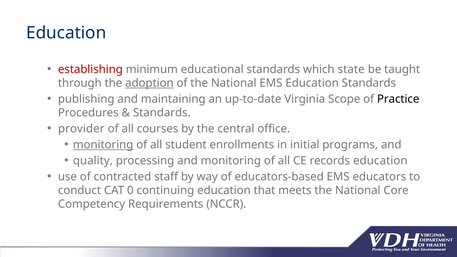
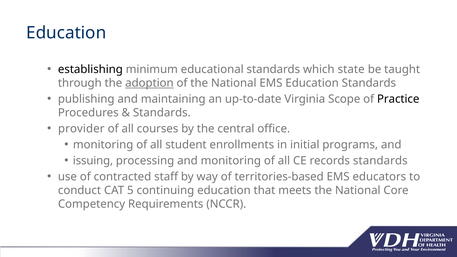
establishing colour: red -> black (90, 69)
monitoring underline: present -> none (103, 145)
quality: quality -> issuing (93, 161)
records education: education -> standards (380, 161)
educators-based: educators-based -> territories-based (279, 177)
0: 0 -> 5 (130, 190)
